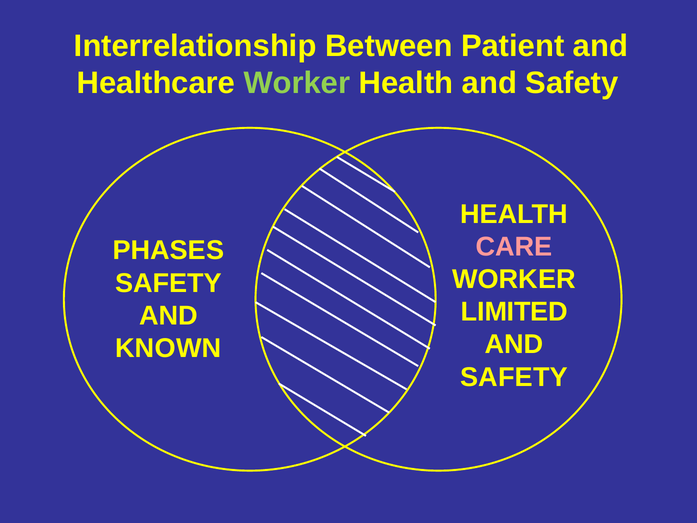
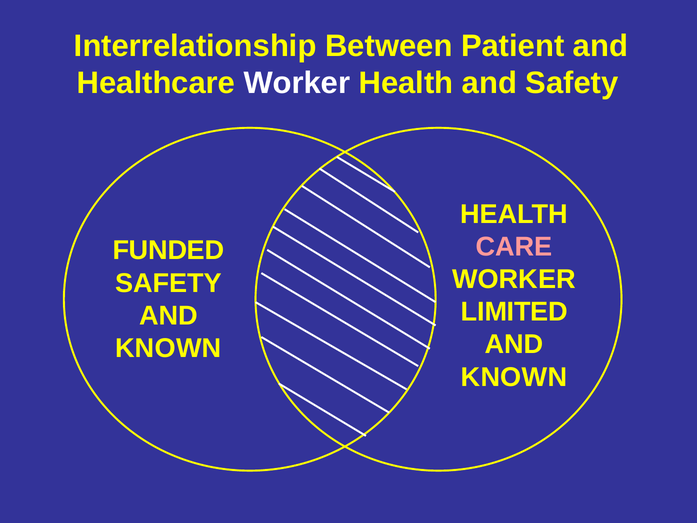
Worker colour: light green -> white (297, 83)
PHASES: PHASES -> FUNDED (168, 250)
SAFETY: SAFETY -> KNOWN (514, 377)
